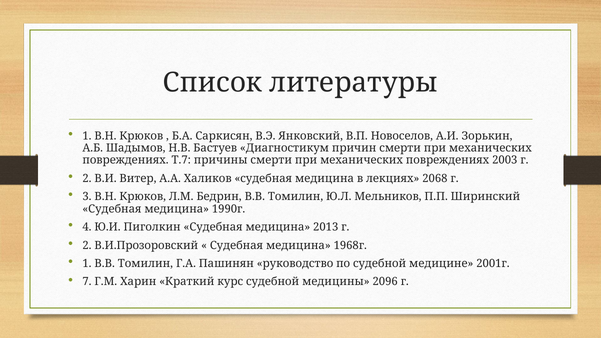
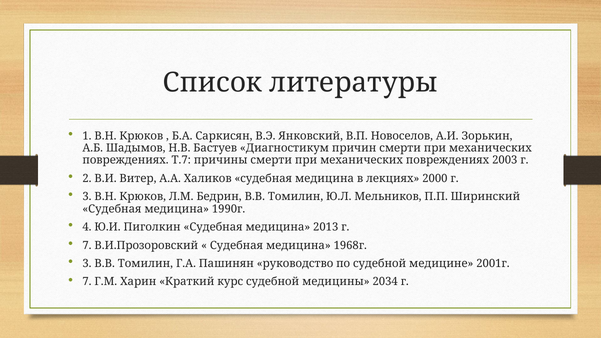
2068: 2068 -> 2000 (435, 178)
2: 2 -> 7 (87, 245)
1: 1 -> 3 (87, 264)
2096: 2096 -> 2034 (385, 282)
